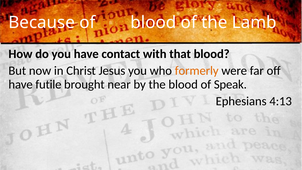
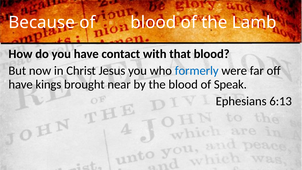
formerly colour: orange -> blue (197, 71)
futile: futile -> kings (48, 84)
4:13: 4:13 -> 6:13 (281, 101)
